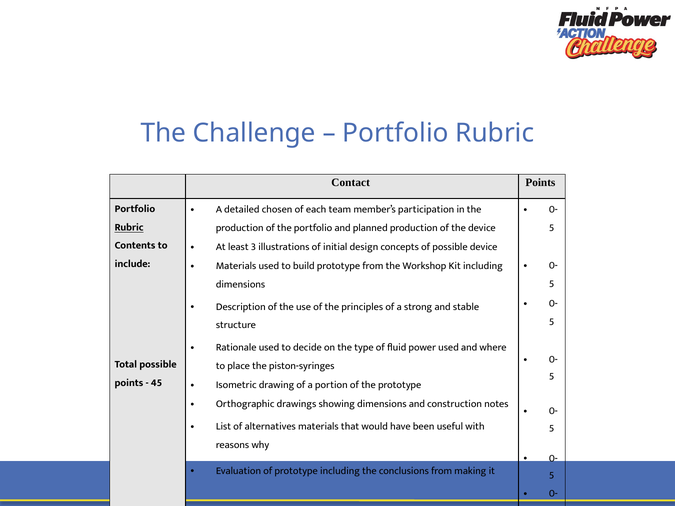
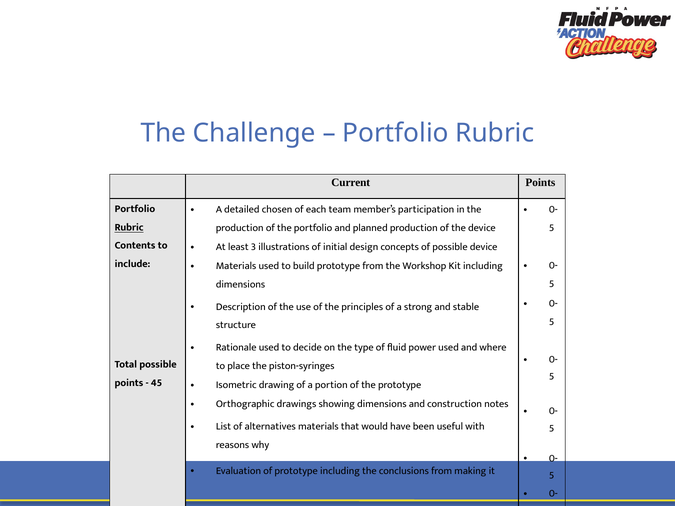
Contact: Contact -> Current (351, 183)
